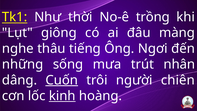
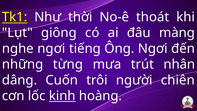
trồng: trồng -> thoát (153, 17)
nghe thâu: thâu -> ngơi (51, 48)
sống: sống -> từng (68, 64)
Cuốn underline: present -> none (62, 80)
